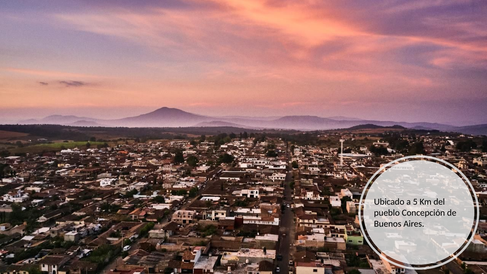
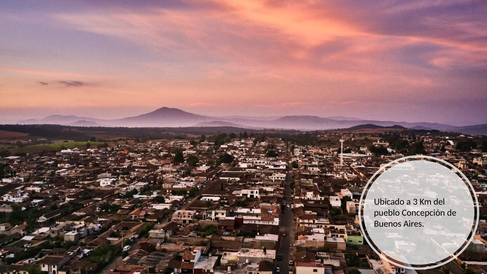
5: 5 -> 3 (415, 202)
